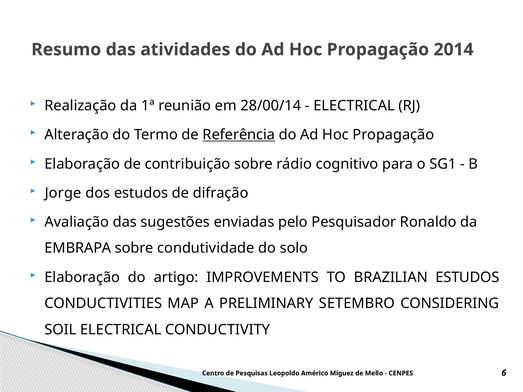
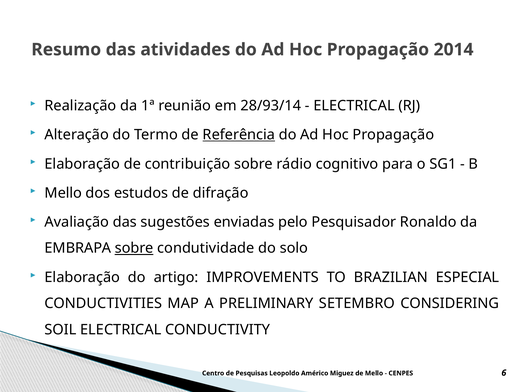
28/00/14: 28/00/14 -> 28/93/14 (271, 106)
Jorge: Jorge -> Mello (63, 193)
sobre underline: none -> present (134, 248)
BRAZILIAN ESTUDOS: ESTUDOS -> ESPECIAL (467, 277)
